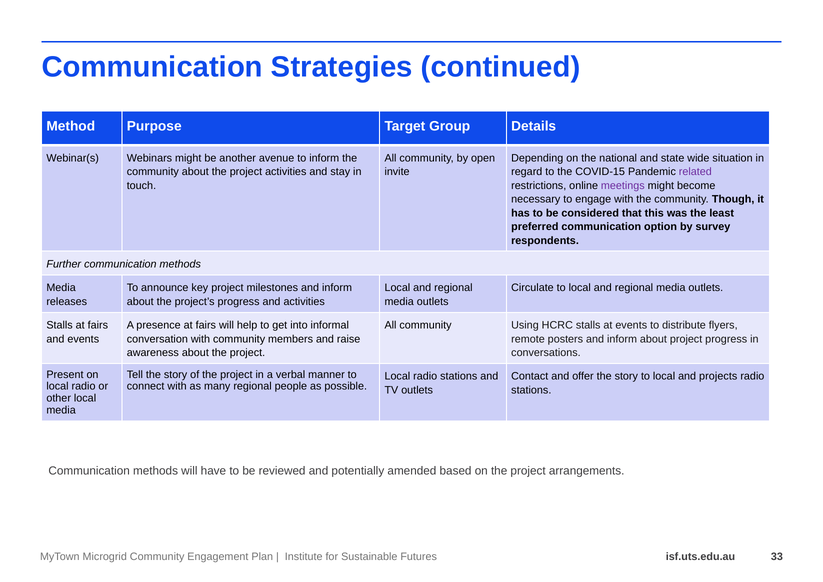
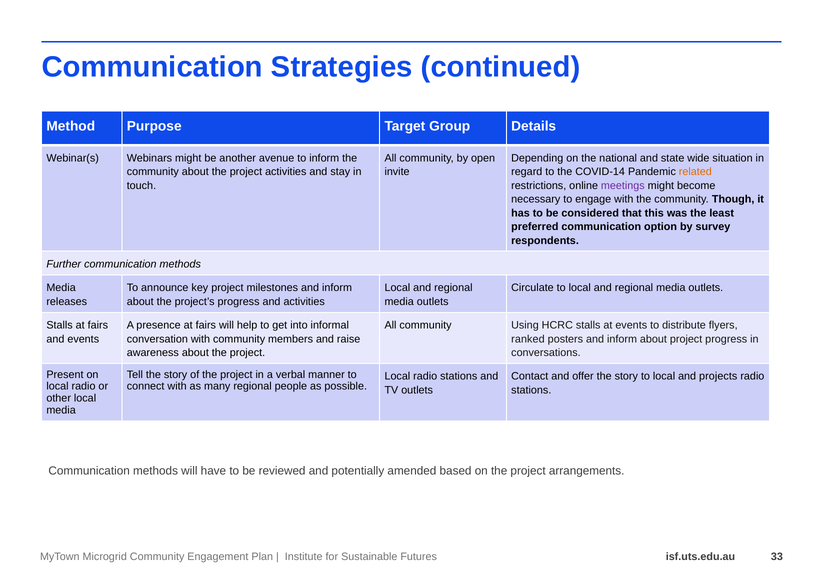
COVID-15: COVID-15 -> COVID-14 (600, 172)
related colour: purple -> orange (695, 172)
remote: remote -> ranked (528, 339)
